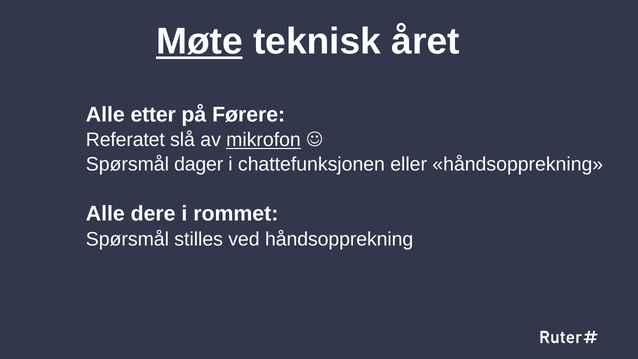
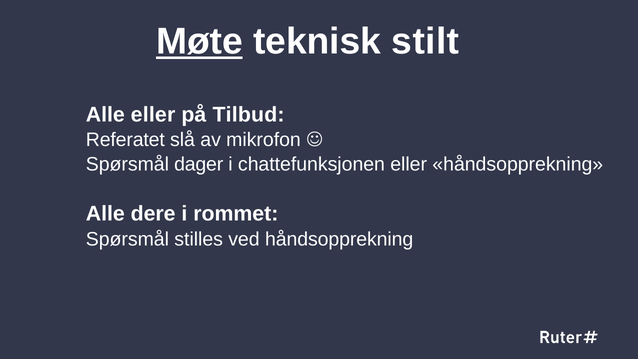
året: året -> stilt (425, 42)
Alle etter: etter -> eller (153, 115)
Førere: Førere -> Tilbud (249, 115)
mikrofon underline: present -> none (264, 140)
